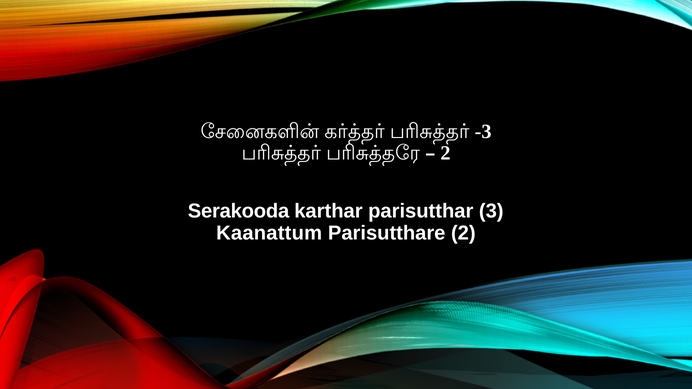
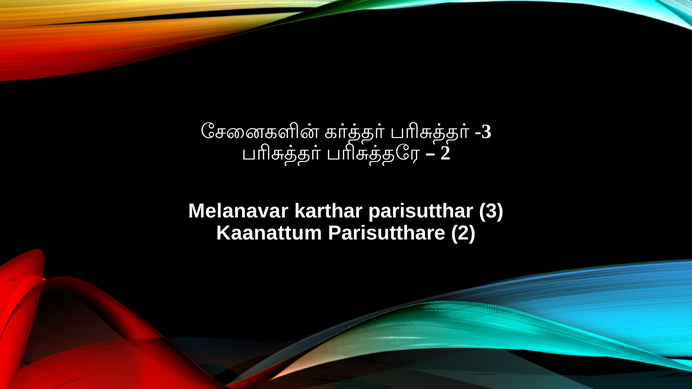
Serakooda: Serakooda -> Melanavar (238, 211)
